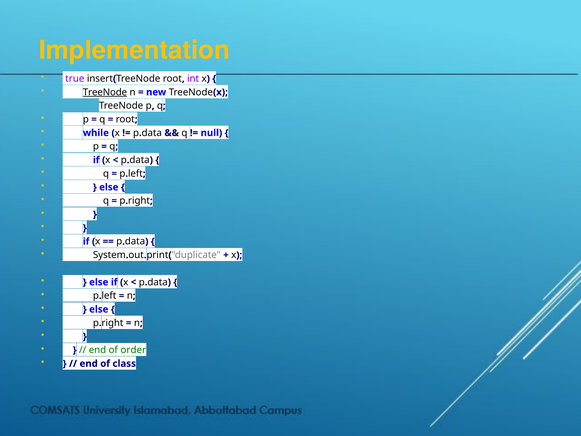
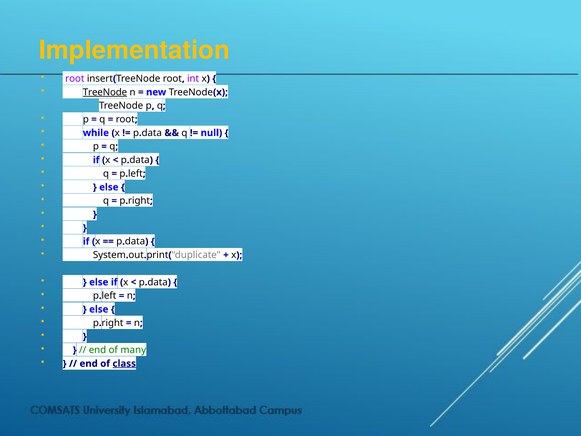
true: true -> root (75, 79)
order: order -> many (133, 350)
class underline: none -> present (124, 363)
